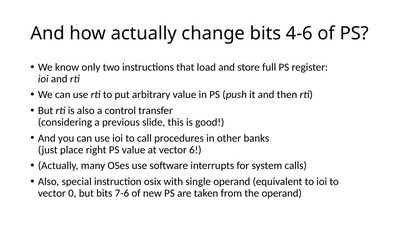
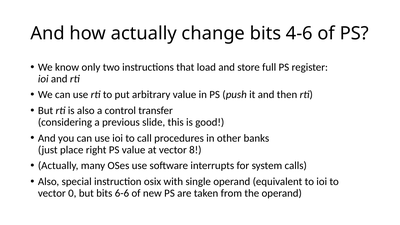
6: 6 -> 8 (195, 150)
7-6: 7-6 -> 6-6 (122, 193)
